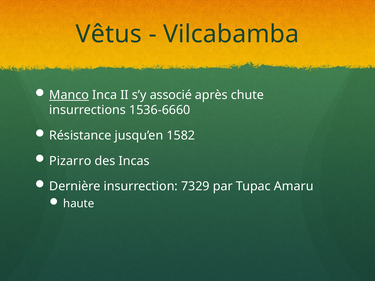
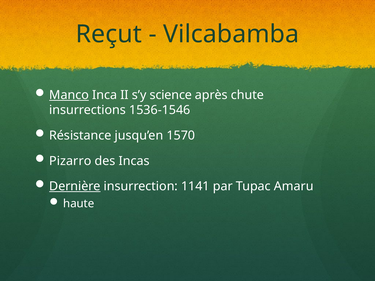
Vêtus: Vêtus -> Reçut (109, 34)
associé: associé -> science (171, 95)
1536-6660: 1536-6660 -> 1536-1546 (160, 110)
1582: 1582 -> 1570 (181, 136)
Dernière underline: none -> present (75, 186)
7329: 7329 -> 1141 (195, 186)
